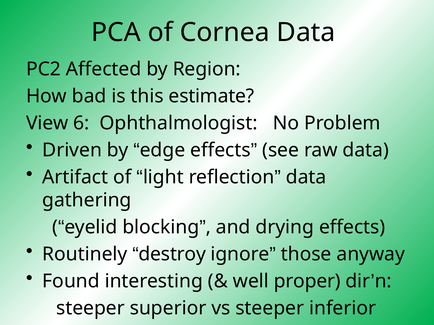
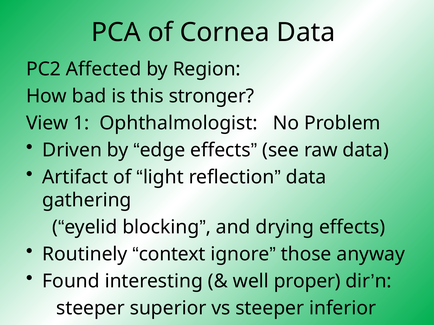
estimate: estimate -> stronger (211, 96)
6: 6 -> 1 (81, 123)
destroy: destroy -> context (172, 255)
